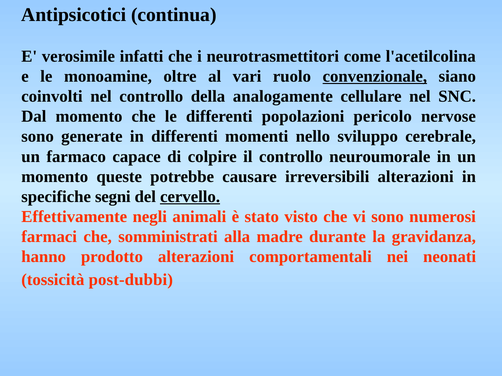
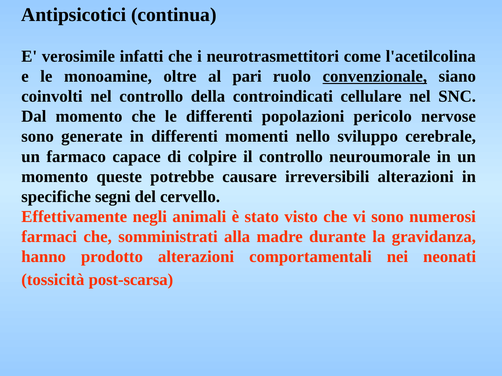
vari: vari -> pari (247, 76)
analogamente: analogamente -> controindicati (283, 96)
cervello underline: present -> none (190, 197)
post-dubbi: post-dubbi -> post-scarsa (131, 280)
